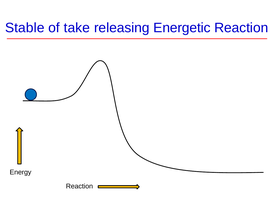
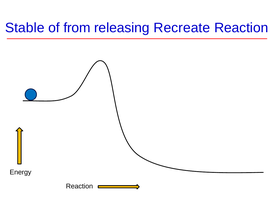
take: take -> from (77, 28)
Energetic: Energetic -> Recreate (182, 28)
